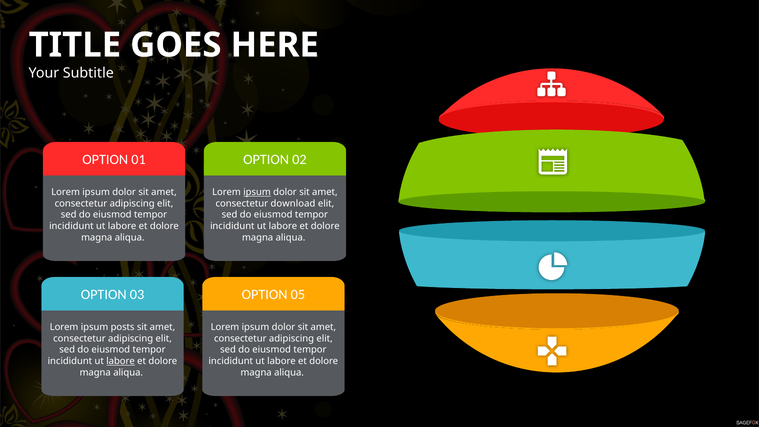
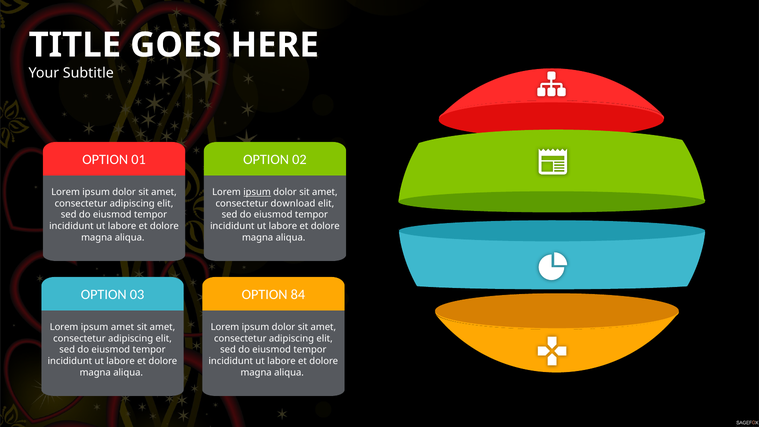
05: 05 -> 84 (298, 295)
ipsum posts: posts -> amet (123, 327)
labore underline: present -> none (121, 361)
